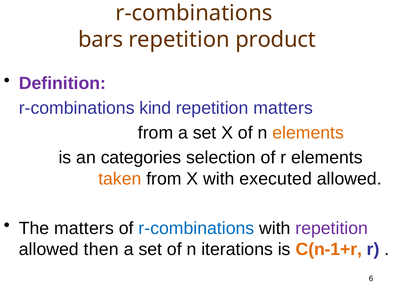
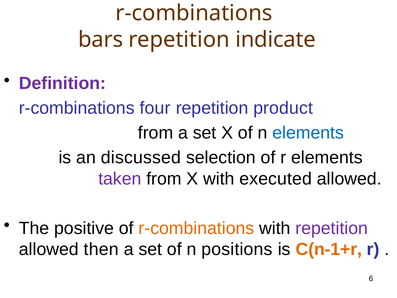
product: product -> indicate (276, 40)
kind: kind -> four (155, 108)
repetition matters: matters -> product (283, 108)
elements colour: orange -> blue (308, 133)
categories: categories -> discussed (141, 157)
taken colour: orange -> purple (120, 179)
The matters: matters -> positive (84, 228)
r-combinations colour: blue -> orange (196, 228)
iterations: iterations -> positions (237, 249)
